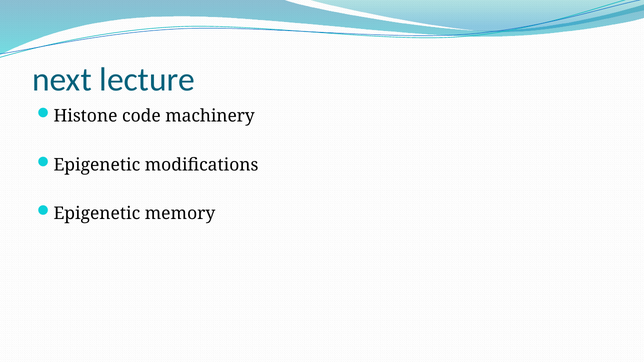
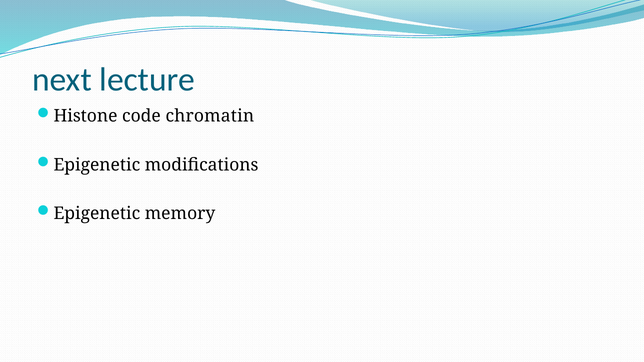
machinery: machinery -> chromatin (210, 116)
